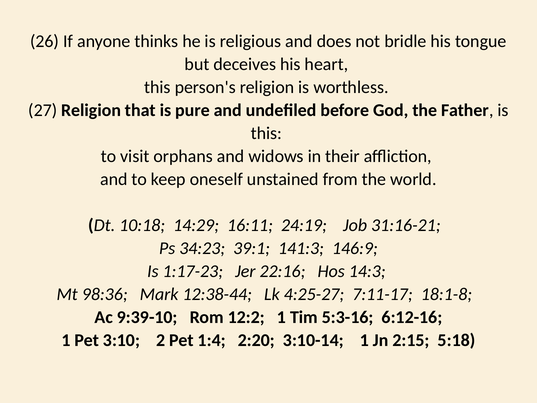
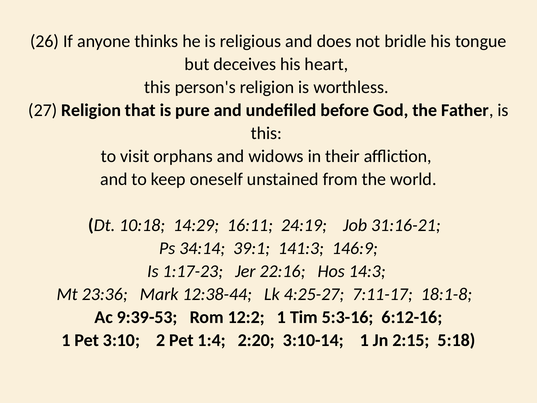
34:23: 34:23 -> 34:14 (202, 248)
98:36: 98:36 -> 23:36 (105, 294)
9:39-10: 9:39-10 -> 9:39-53 (147, 317)
